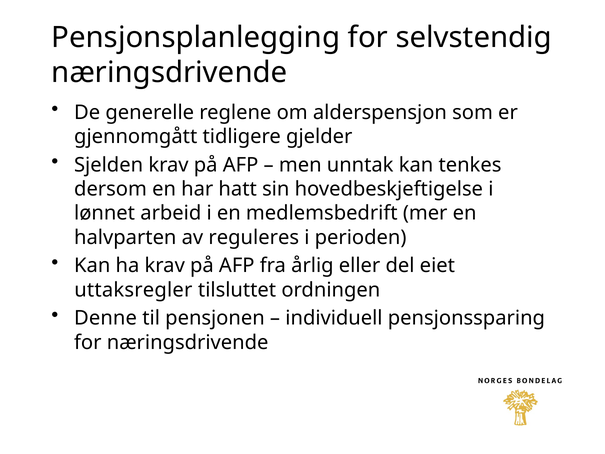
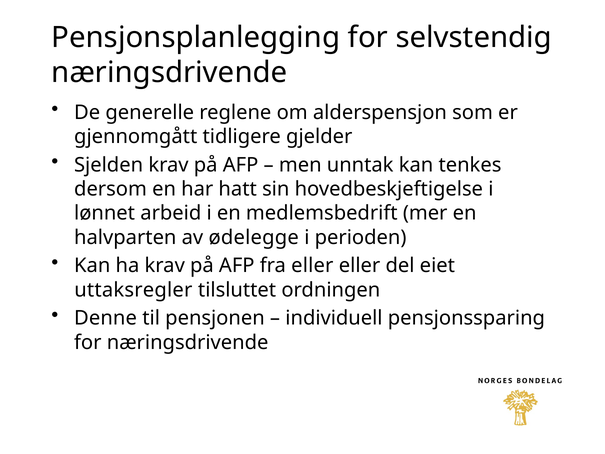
reguleres: reguleres -> ødelegge (254, 237)
fra årlig: årlig -> eller (312, 266)
